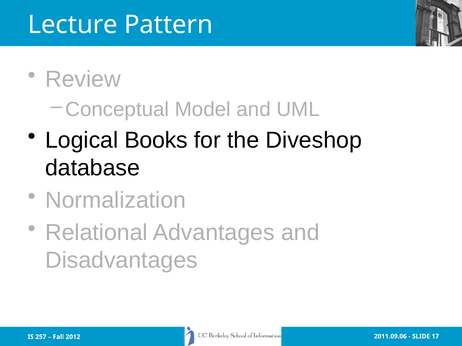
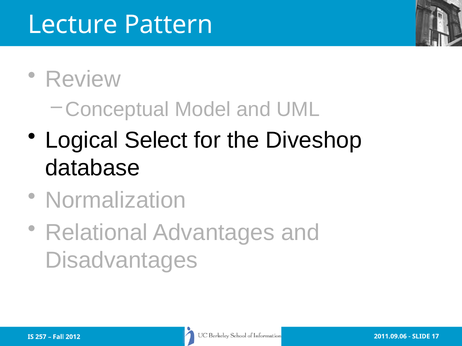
Books: Books -> Select (156, 140)
